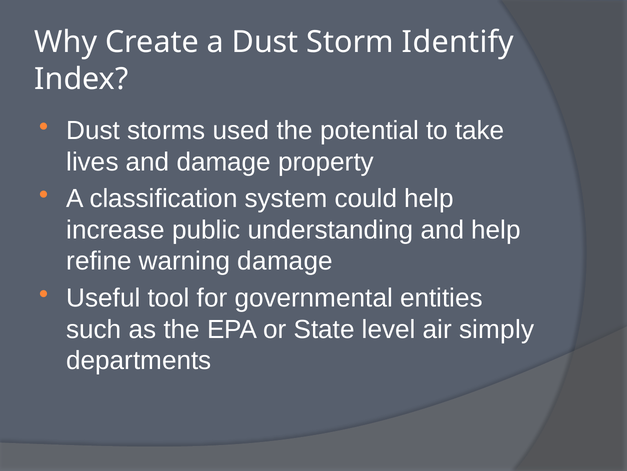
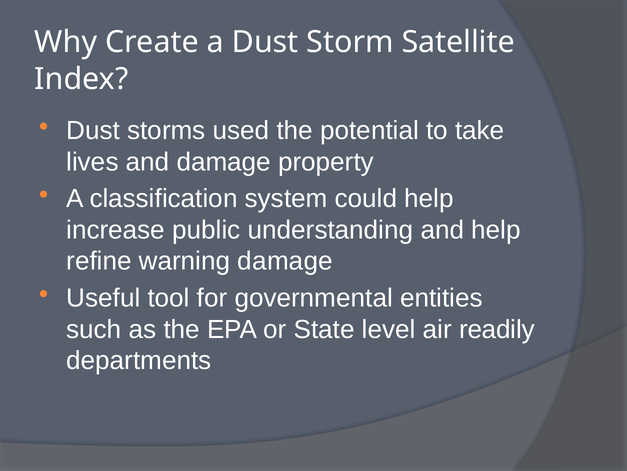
Identify: Identify -> Satellite (458, 42)
simply: simply -> readily (497, 329)
